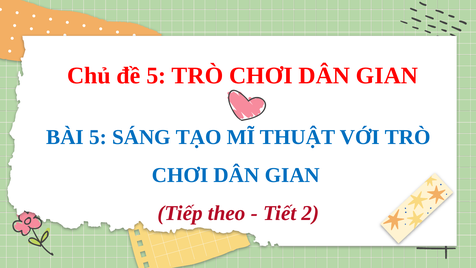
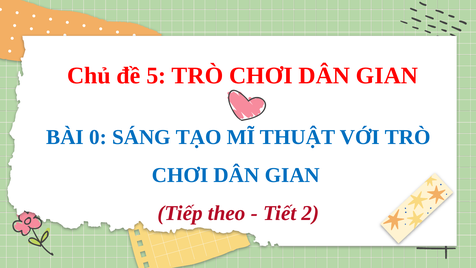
BÀI 5: 5 -> 0 (98, 137)
